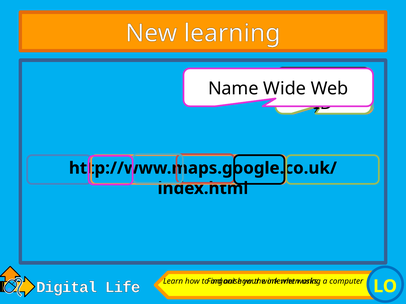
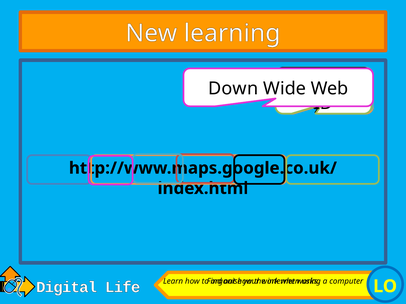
Name: Name -> Down (233, 89)
